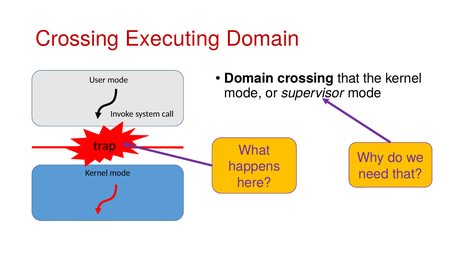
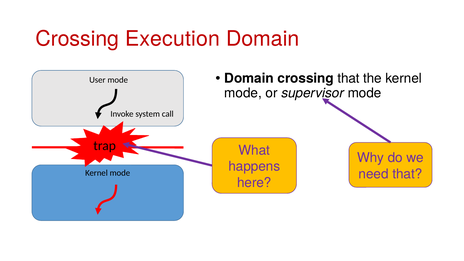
Executing: Executing -> Execution (173, 39)
